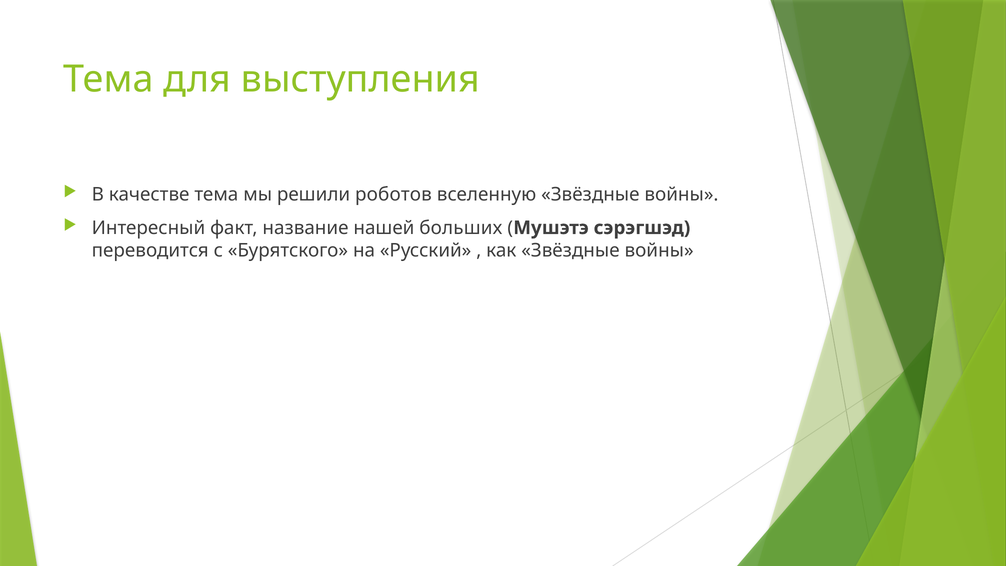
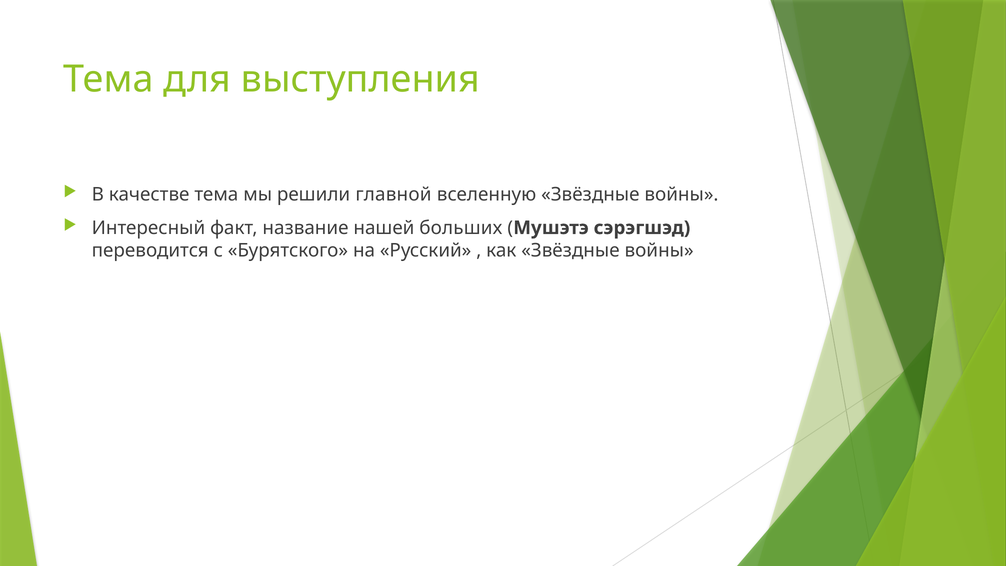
роботов: роботов -> главной (393, 195)
